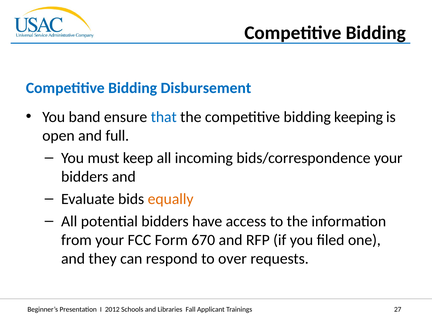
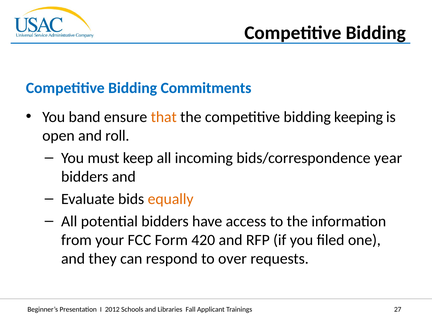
Disbursement: Disbursement -> Commitments (206, 88)
that colour: blue -> orange (164, 117)
full: full -> roll (117, 136)
bids/correspondence your: your -> year (388, 158)
670: 670 -> 420 (203, 240)
